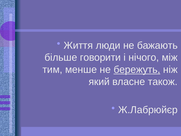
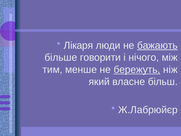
Життя: Життя -> Лікаря (78, 45)
бажають underline: none -> present (157, 45)
також: також -> більш (163, 82)
